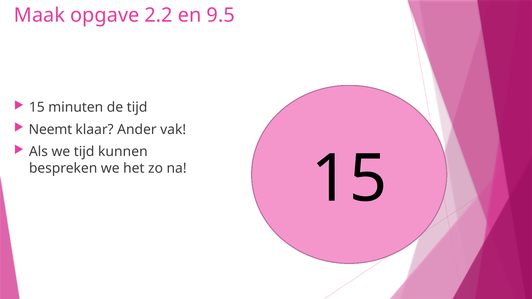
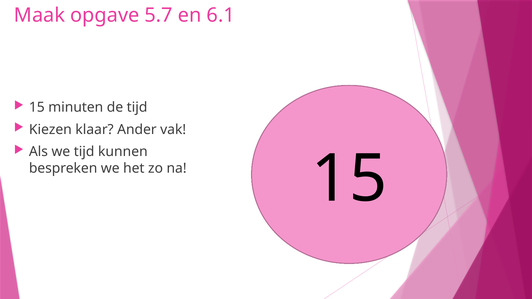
2.2: 2.2 -> 5.7 (159, 15)
9.5: 9.5 -> 6.1 (221, 15)
Neemt: Neemt -> Kiezen (50, 130)
